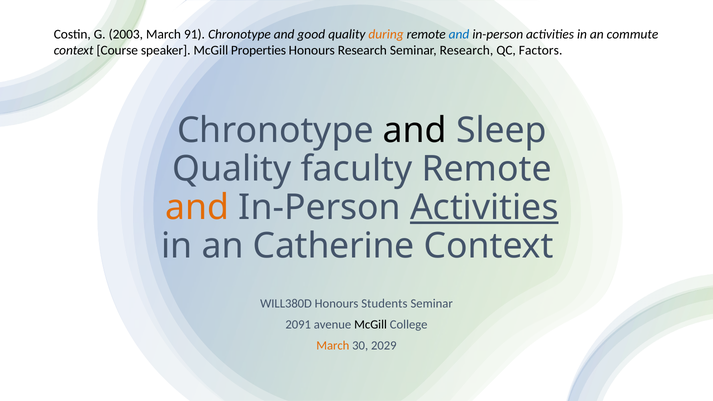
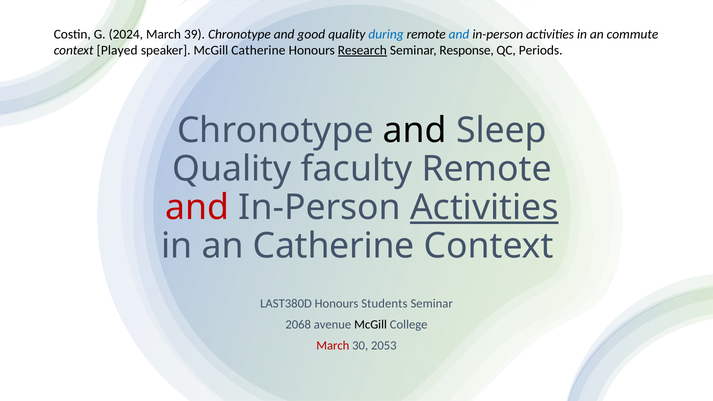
2003: 2003 -> 2024 (126, 34)
91: 91 -> 39 (194, 34)
during colour: orange -> blue (386, 34)
Course: Course -> Played (117, 50)
McGill Properties: Properties -> Catherine (258, 50)
Research underline: none -> present (362, 50)
Seminar Research: Research -> Response (467, 50)
Factors: Factors -> Periods (541, 50)
and colour: orange -> red (197, 207)
WILL380D: WILL380D -> LAST380D (286, 304)
2091: 2091 -> 2068 (298, 325)
March colour: orange -> red (333, 346)
2029: 2029 -> 2053 (384, 346)
